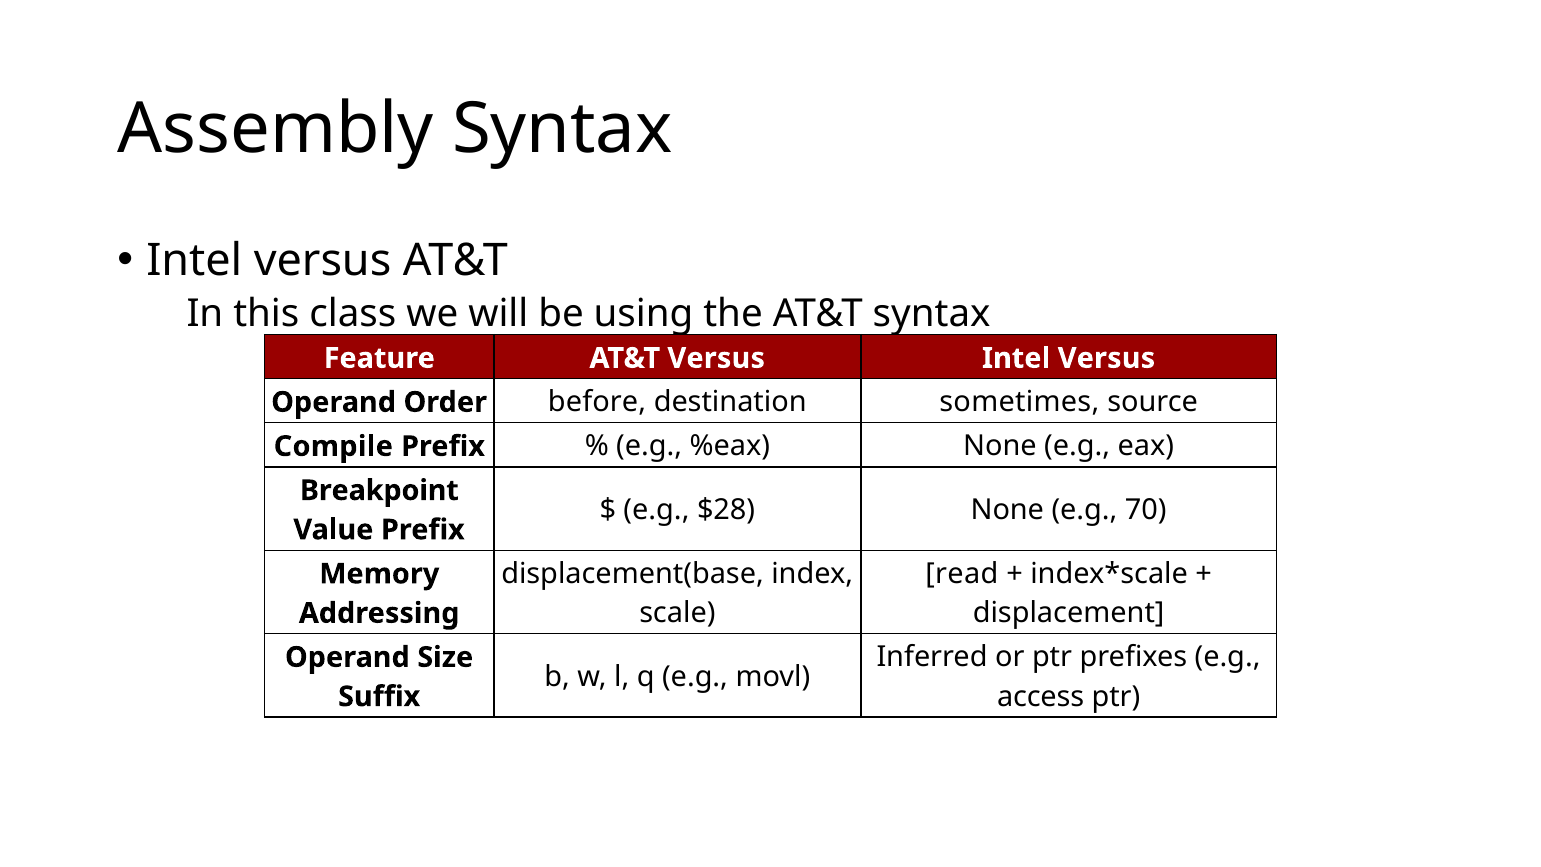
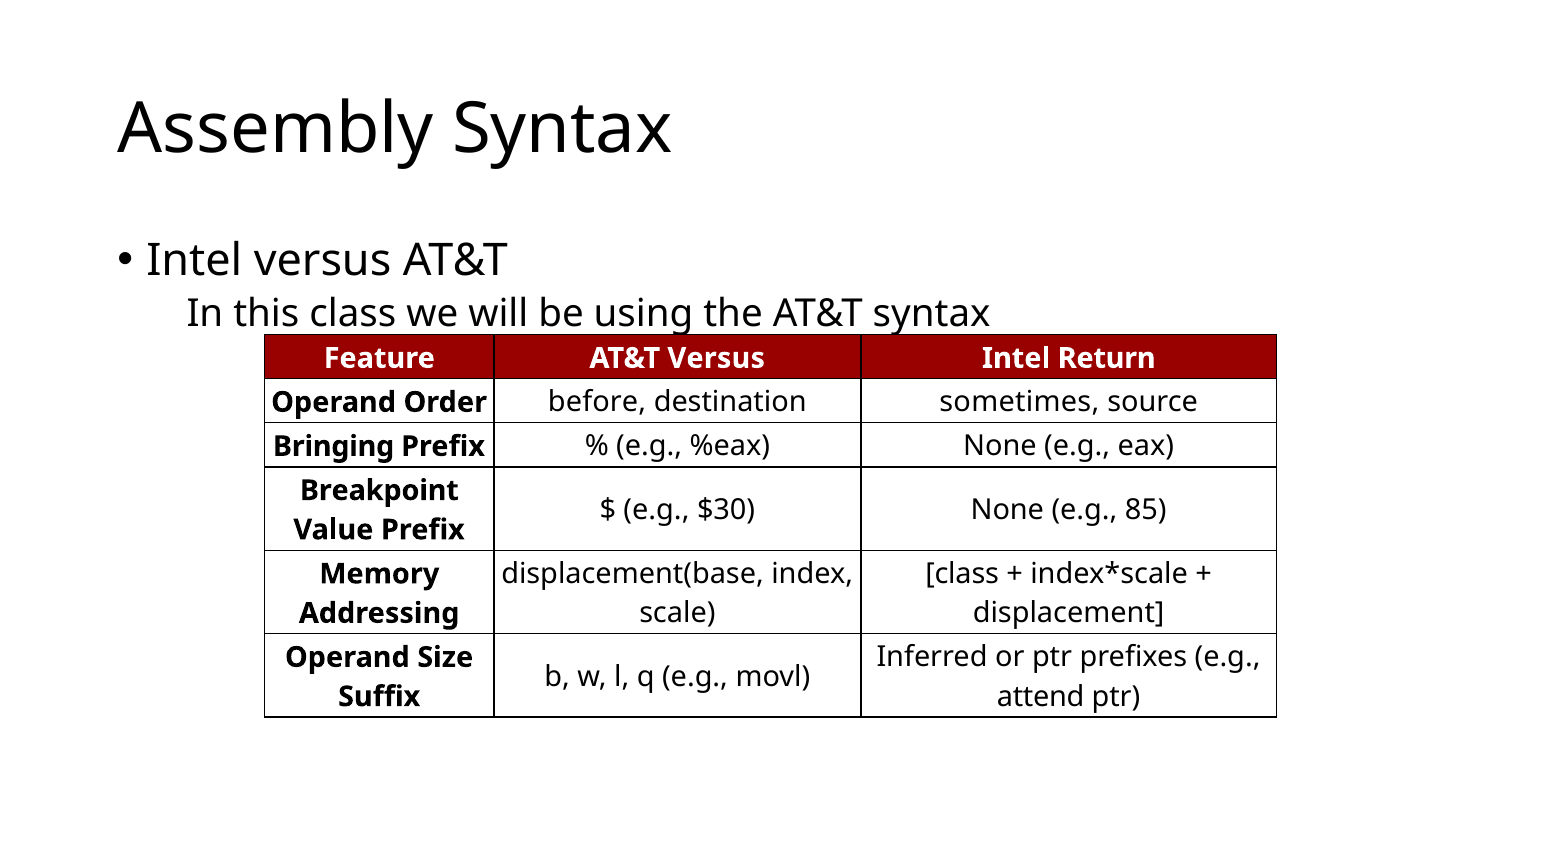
Versus: Versus -> Return (1107, 358)
Compile: Compile -> Bringing (334, 446)
$28: $28 -> $30 (726, 510)
70: 70 -> 85 (1146, 510)
read: read -> class (962, 574)
access: access -> attend (1041, 697)
